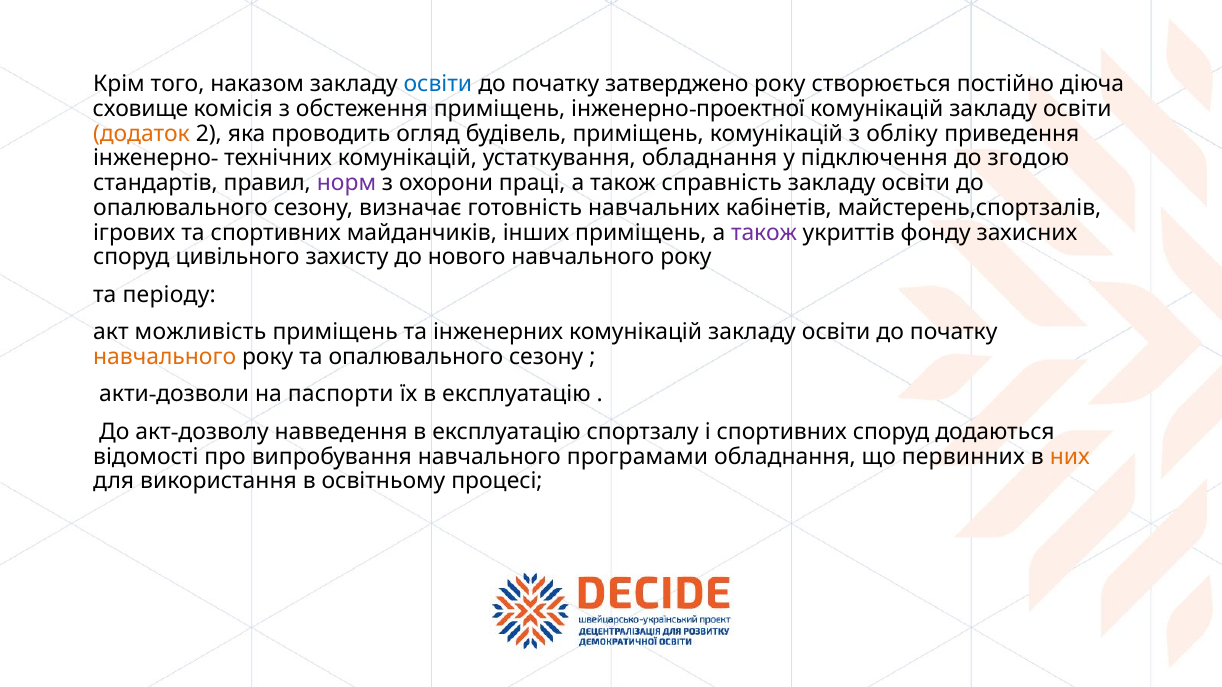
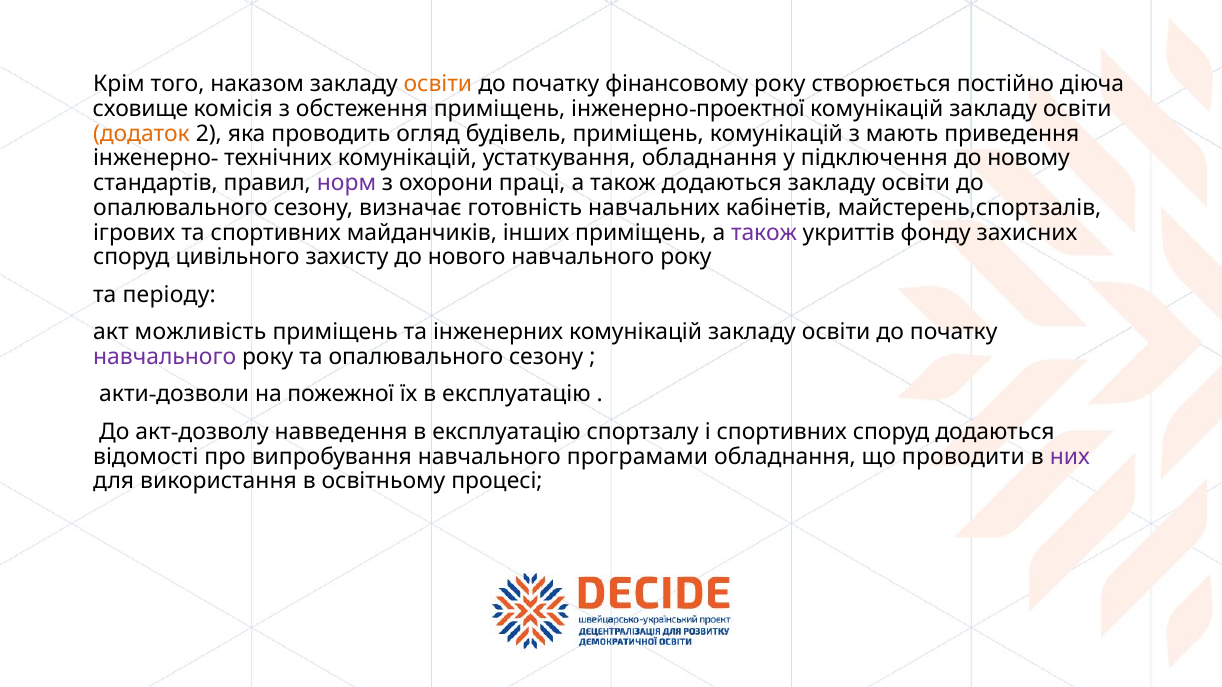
освіти colour: blue -> orange (438, 84)
затверджено: затверджено -> фінансовому (677, 84)
обліку: обліку -> мають (902, 134)
згодою: згодою -> новому (1029, 158)
також справність: справність -> додаються (722, 183)
навчального colour: orange -> purple (165, 357)
паспорти: паспорти -> пожежної (341, 395)
первинних: первинних -> проводити (963, 457)
них colour: orange -> purple (1070, 457)
